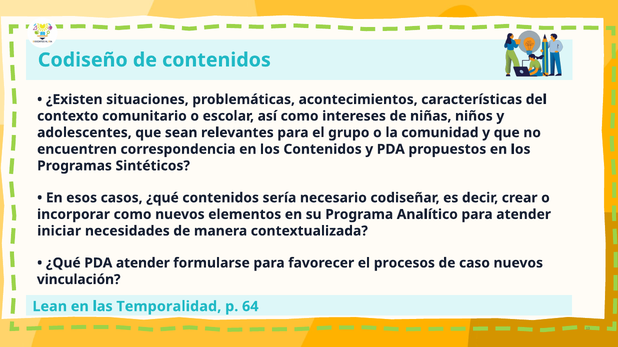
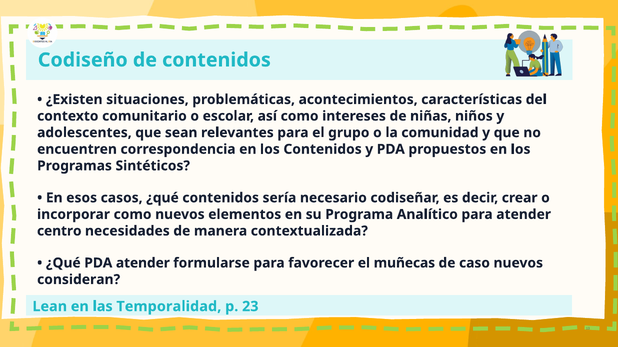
iniciar: iniciar -> centro (59, 231)
procesos: procesos -> muñecas (404, 263)
vinculación: vinculación -> consideran (79, 280)
64: 64 -> 23 (250, 307)
